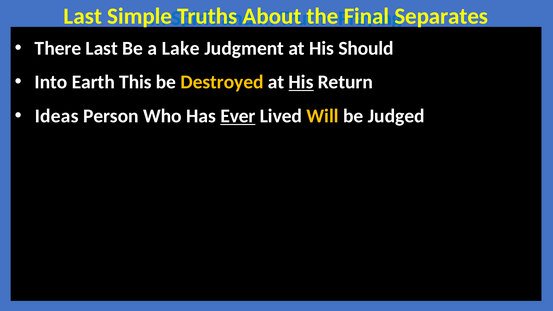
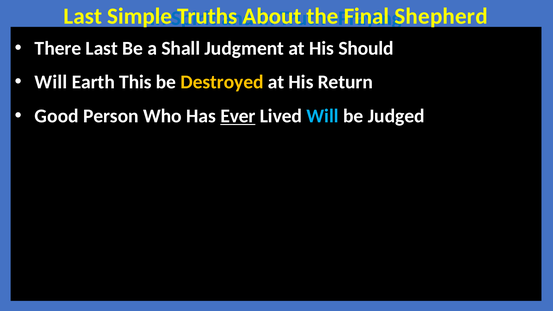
Separates: Separates -> Shepherd (441, 16)
Lake: Lake -> Shall (181, 48)
Into: Into -> Will (51, 82)
His underline: present -> none (301, 82)
Ideas: Ideas -> Good (57, 116)
Will colour: yellow -> light blue (323, 116)
